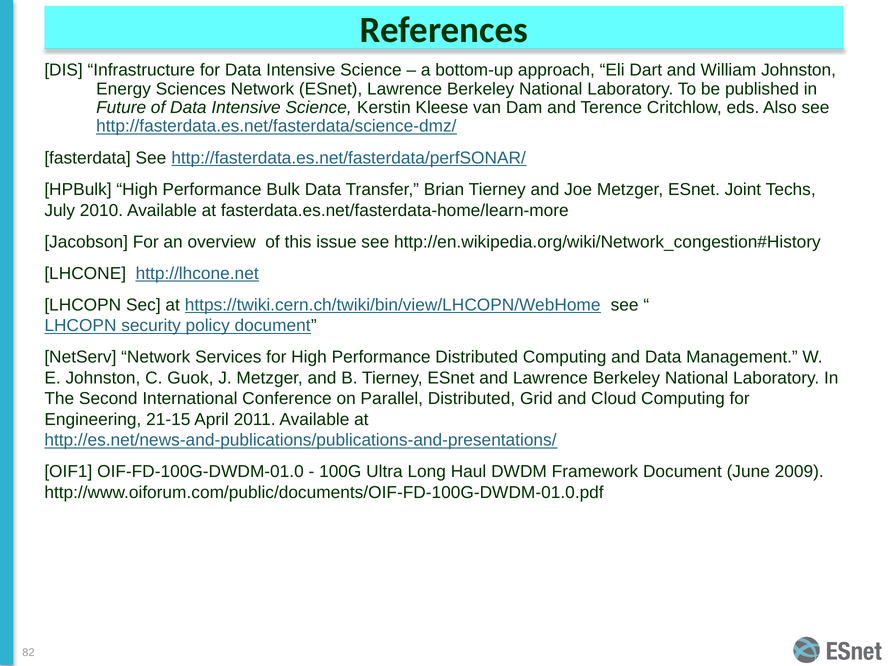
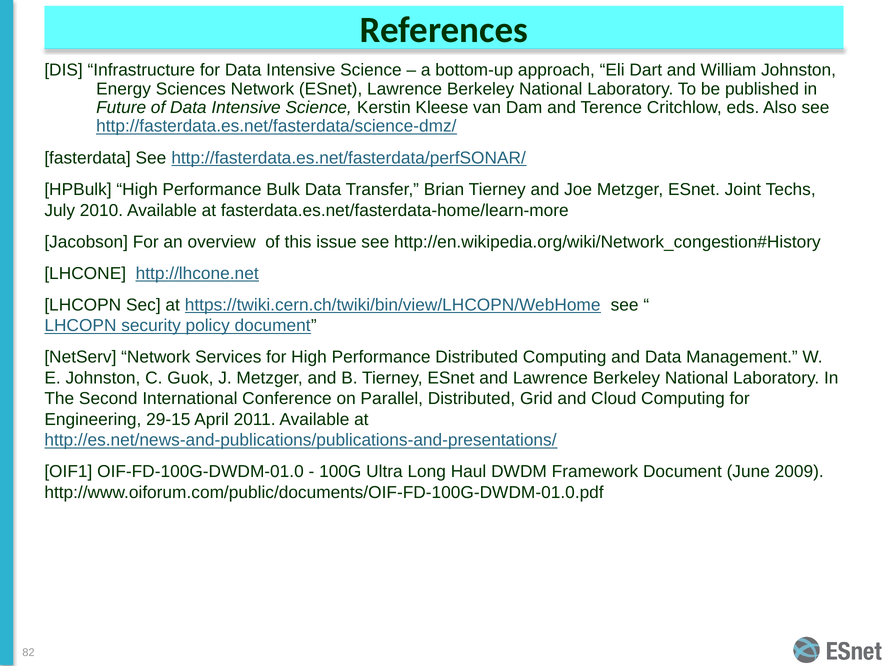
21‐15: 21‐15 -> 29‐15 (168, 419)
